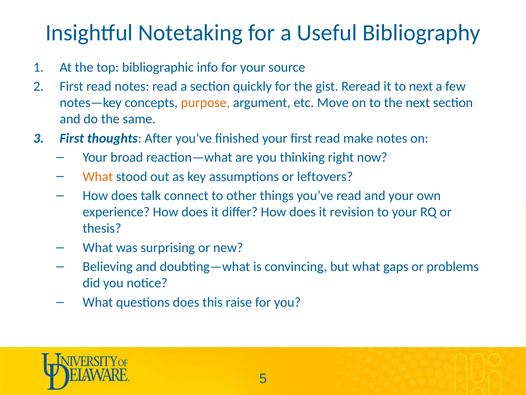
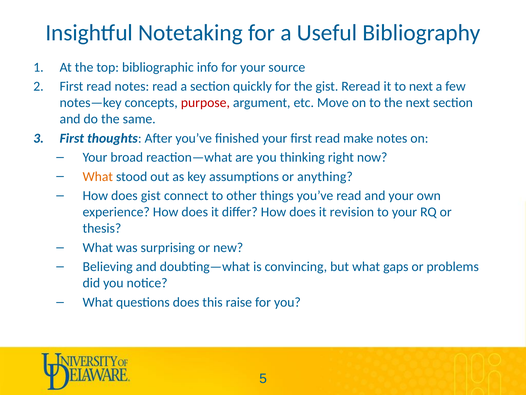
purpose colour: orange -> red (205, 103)
leftovers: leftovers -> anything (325, 176)
does talk: talk -> gist (151, 195)
